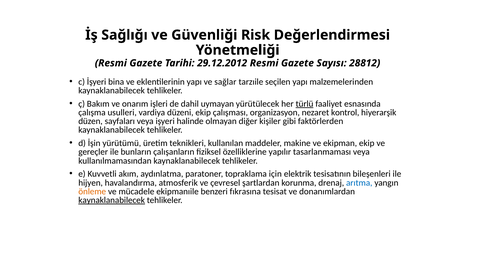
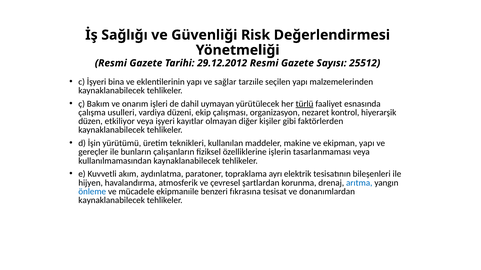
28812: 28812 -> 25512 (365, 63)
sayfaları: sayfaları -> etkiliyor (120, 121)
halinde: halinde -> kayıtlar (190, 121)
ekipman ekip: ekip -> yapı (367, 144)
yapılır: yapılır -> işlerin (280, 152)
için: için -> ayrı (275, 174)
önleme colour: orange -> blue (92, 192)
kaynaklanabilecek underline: present -> none (112, 201)
